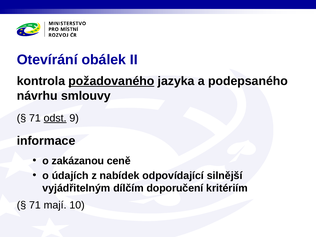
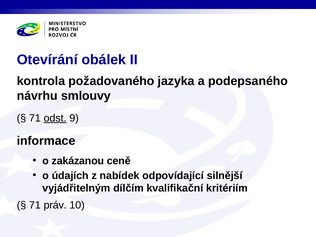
požadovaného underline: present -> none (111, 81)
doporučení: doporučení -> kvalifikační (175, 188)
mají: mají -> práv (55, 205)
